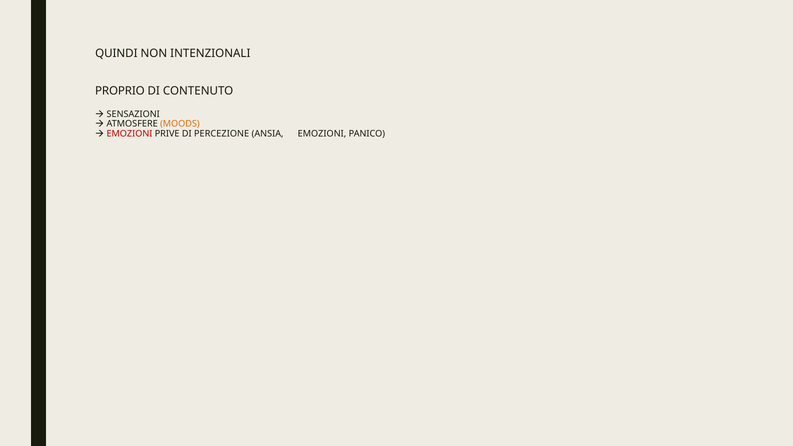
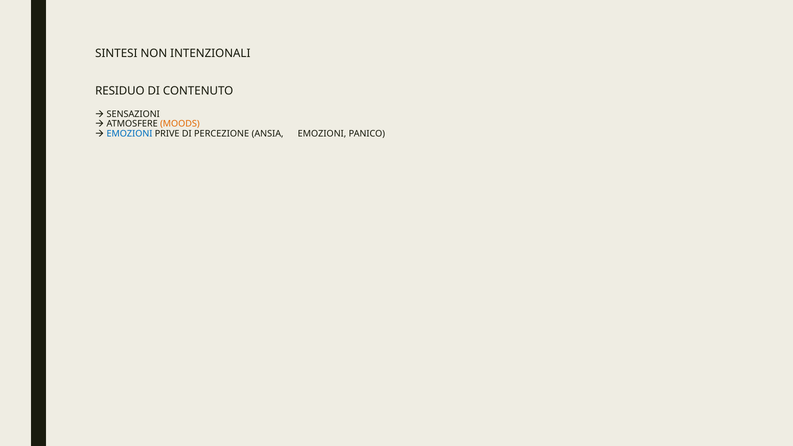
QUINDI: QUINDI -> SINTESI (116, 54)
PROPRIO: PROPRIO -> RESIDUO (120, 91)
EMOZIONI colour: red -> blue (129, 134)
